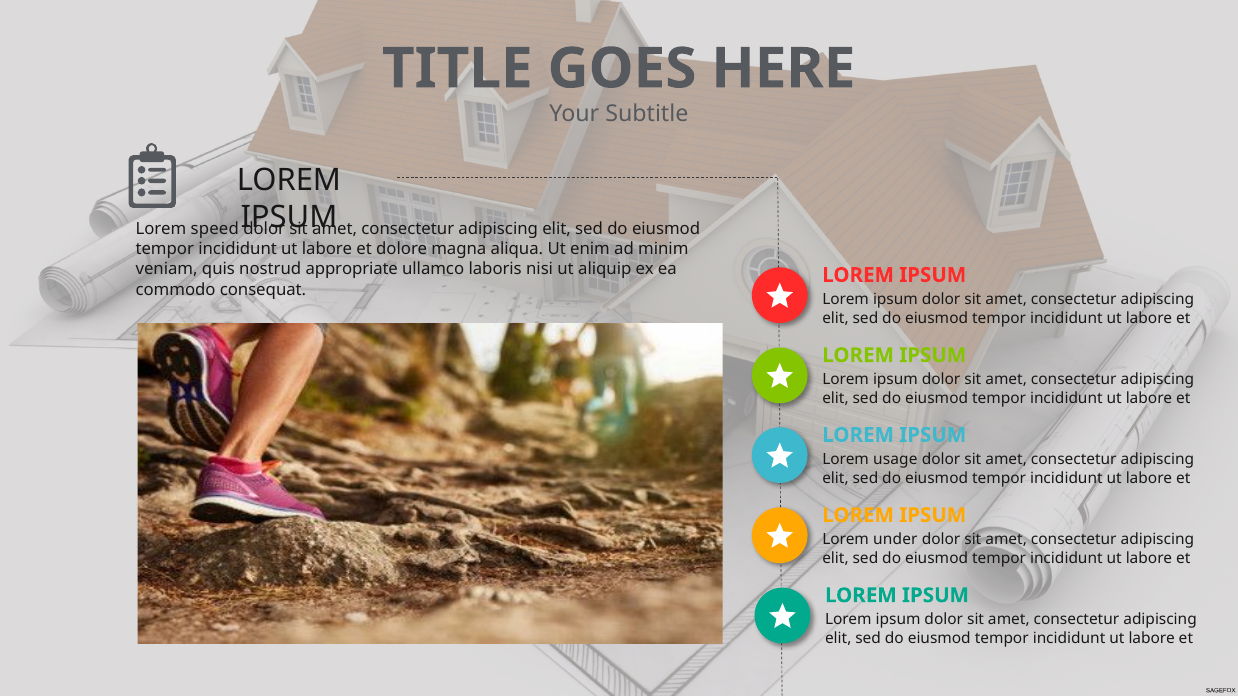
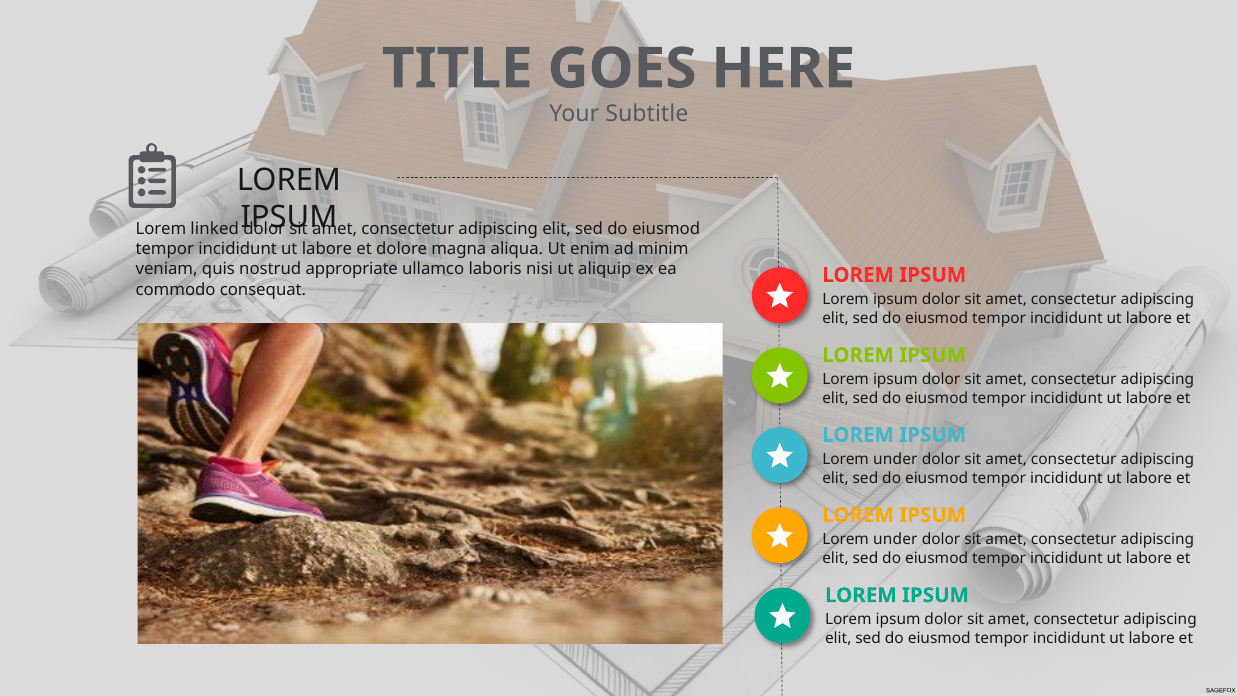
speed: speed -> linked (215, 229)
usage: usage -> under (895, 460)
